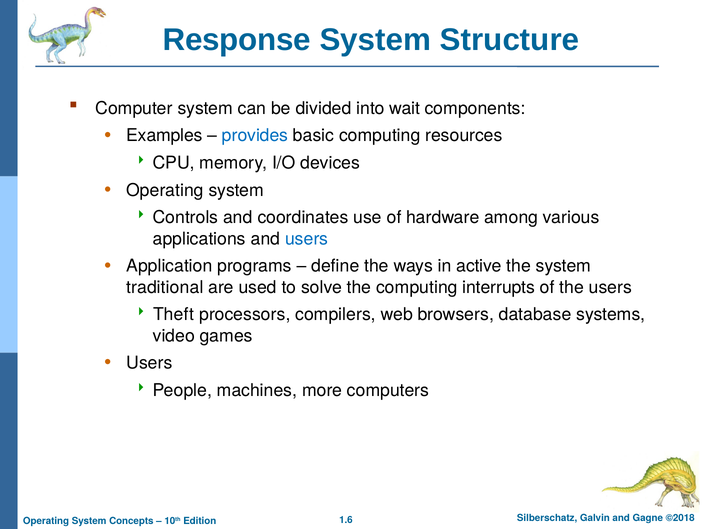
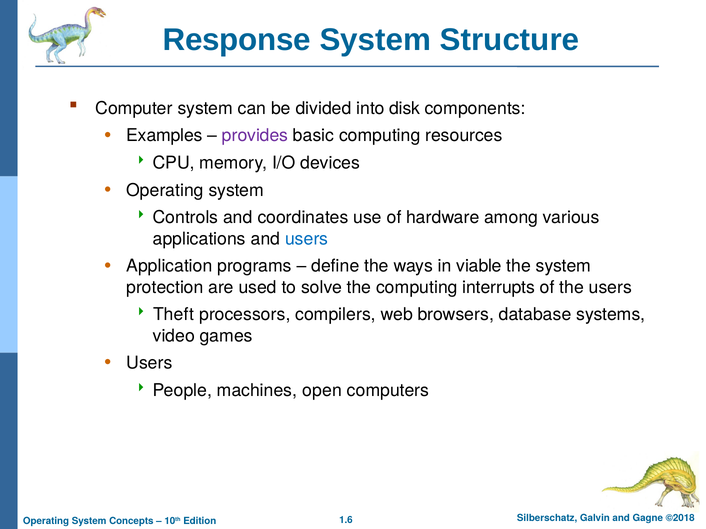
wait: wait -> disk (405, 108)
provides colour: blue -> purple (255, 136)
active: active -> viable (479, 266)
traditional: traditional -> protection (165, 287)
more: more -> open (322, 391)
